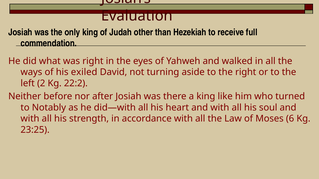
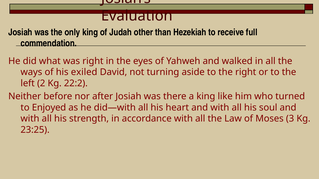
Notably: Notably -> Enjoyed (49, 108)
6: 6 -> 3 (290, 119)
